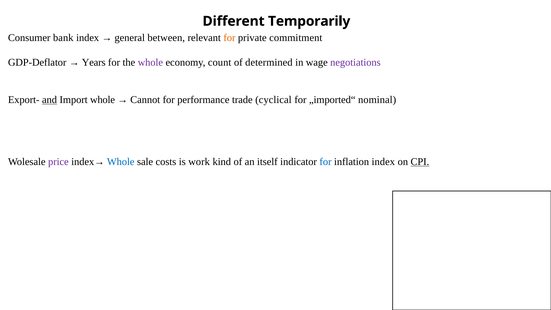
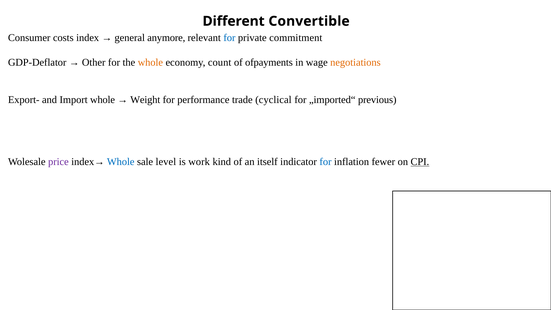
Temporarily: Temporarily -> Convertible (309, 21)
bank: bank -> costs (63, 38)
between: between -> anymore (166, 38)
for colour: orange -> blue (229, 38)
Years: Years -> Other (94, 63)
whole colour: purple -> orange (150, 63)
determined: determined -> ofpayments (269, 63)
negotiations colour: purple -> orange (355, 63)
and underline: present -> none (50, 100)
Cannot: Cannot -> Weight (145, 100)
nominal: nominal -> previous (377, 100)
costs: costs -> level (166, 162)
inflation index: index -> fewer (383, 162)
